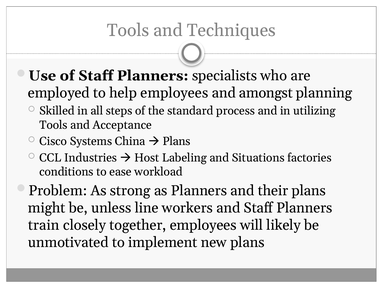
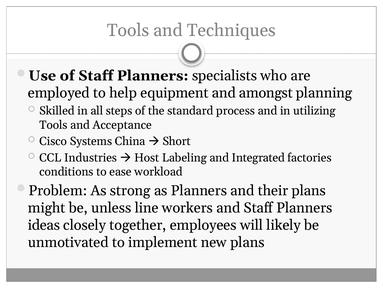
help employees: employees -> equipment (174, 93)
Plans: Plans -> Short (177, 141)
Situations: Situations -> Integrated (258, 157)
train: train -> ideas (44, 225)
